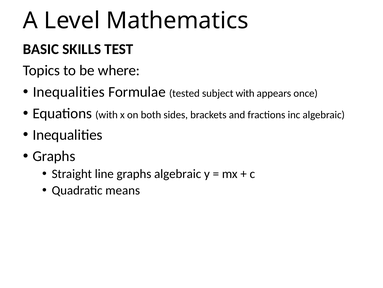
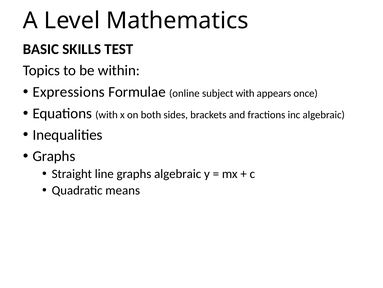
where: where -> within (119, 70)
Inequalities: Inequalities -> Expressions (69, 92)
tested: tested -> online (184, 93)
